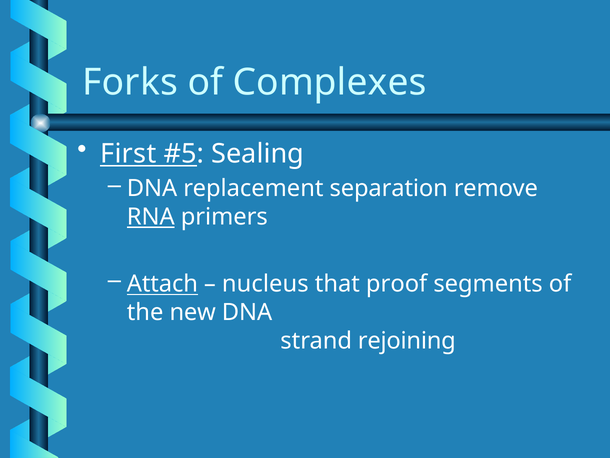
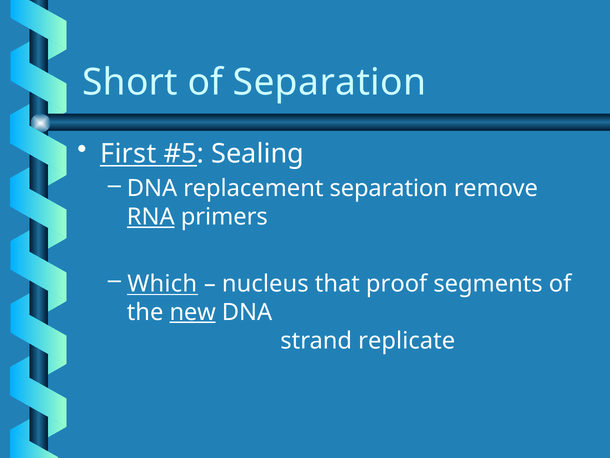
Forks: Forks -> Short (130, 82)
of Complexes: Complexes -> Separation (330, 82)
Attach: Attach -> Which (162, 283)
new underline: none -> present (193, 312)
rejoining: rejoining -> replicate (407, 340)
